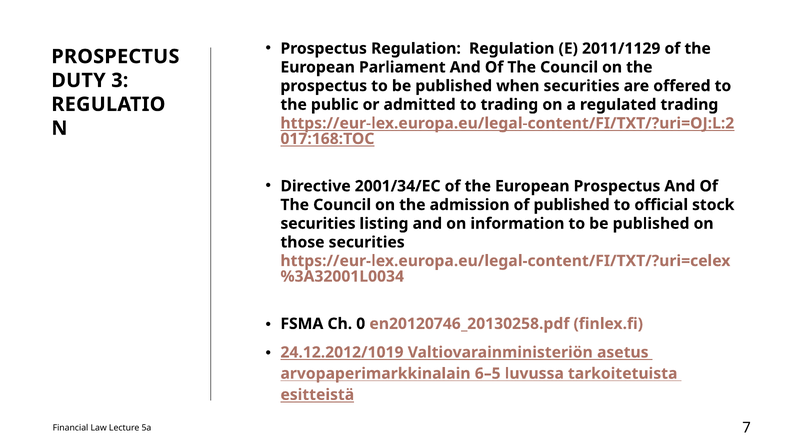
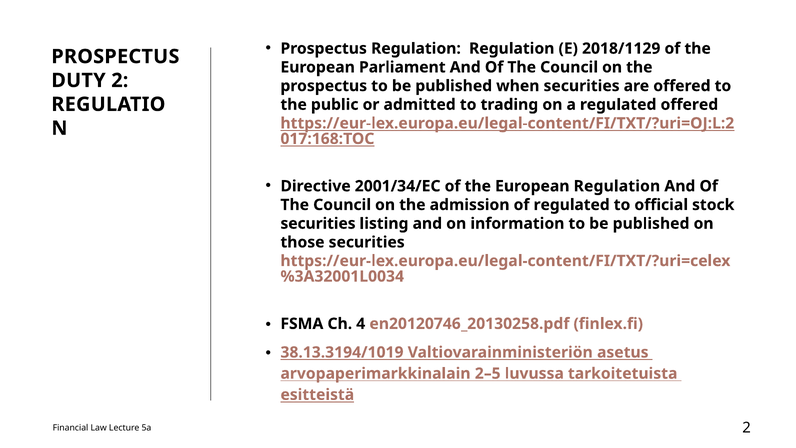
2011/1129: 2011/1129 -> 2018/1129 (621, 49)
DUTY 3: 3 -> 2 (120, 80)
regulated trading: trading -> offered (689, 105)
European Prospectus: Prospectus -> Regulation (617, 186)
of published: published -> regulated (572, 205)
0: 0 -> 4 (361, 324)
24.12.2012/1019: 24.12.2012/1019 -> 38.13.3194/1019 (342, 352)
6–5: 6–5 -> 2–5 (488, 373)
5a 7: 7 -> 2 (747, 428)
